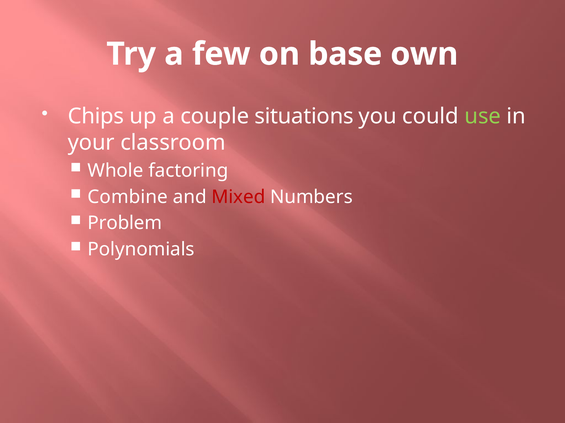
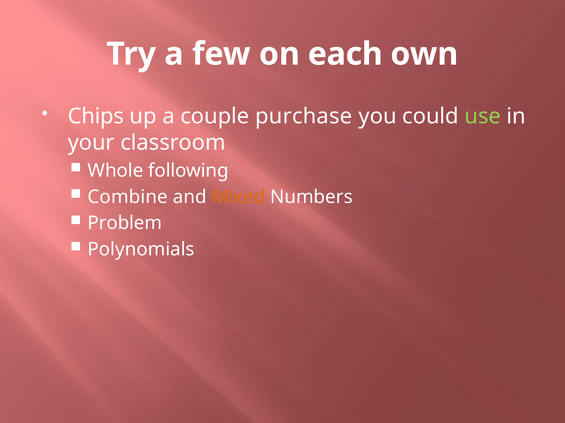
base: base -> each (345, 54)
situations: situations -> purchase (304, 116)
factoring: factoring -> following (188, 171)
Mixed colour: red -> orange (238, 197)
